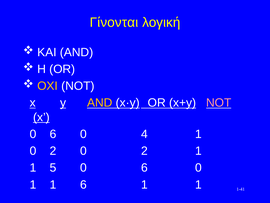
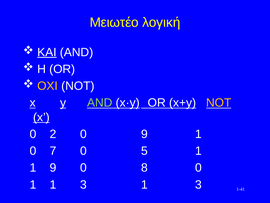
Γίνονται: Γίνονται -> Μειωτέο (114, 22)
ΚΑΙ underline: none -> present (47, 52)
AND colour: yellow -> light green (100, 103)
NOT colour: pink -> yellow (219, 103)
6: 6 -> 2 (53, 134)
0 4: 4 -> 9 (144, 134)
2: 2 -> 7 (53, 151)
2: 2 -> 5 (144, 151)
1 5: 5 -> 9 (53, 167)
6: 6 -> 8 (144, 167)
1 1 6: 6 -> 3 (83, 184)
1: 1 -> 3 (198, 184)
